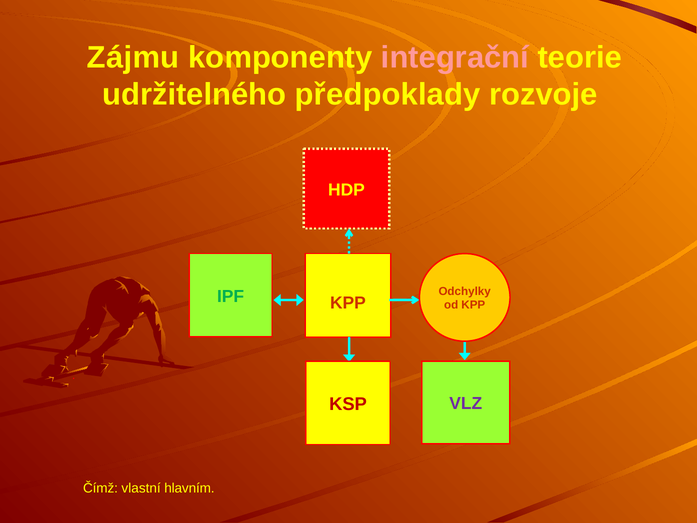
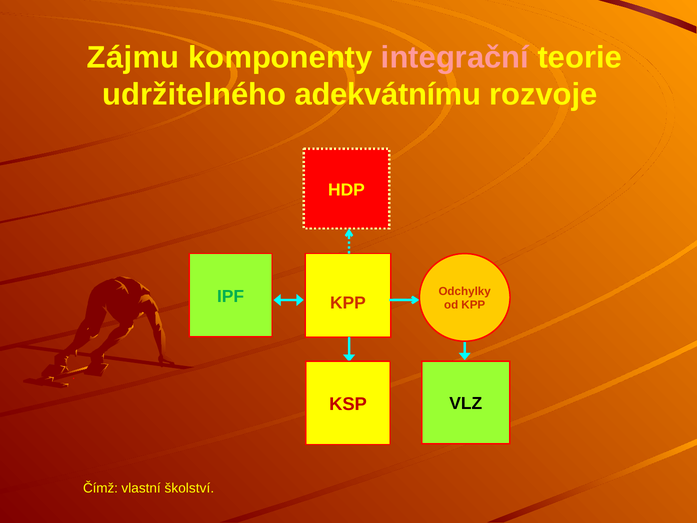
předpoklady: předpoklady -> adekvátnímu (388, 95)
VLZ colour: purple -> black (466, 404)
hlavním: hlavním -> školství (189, 488)
